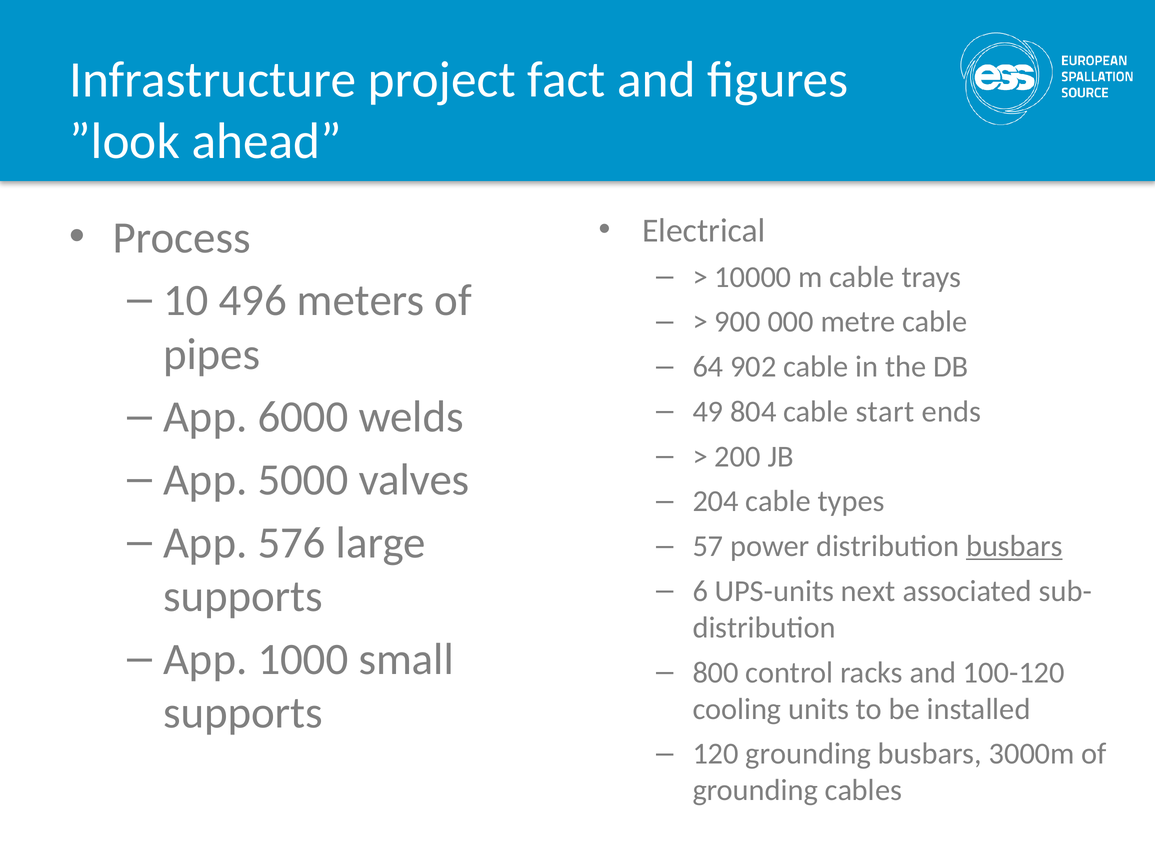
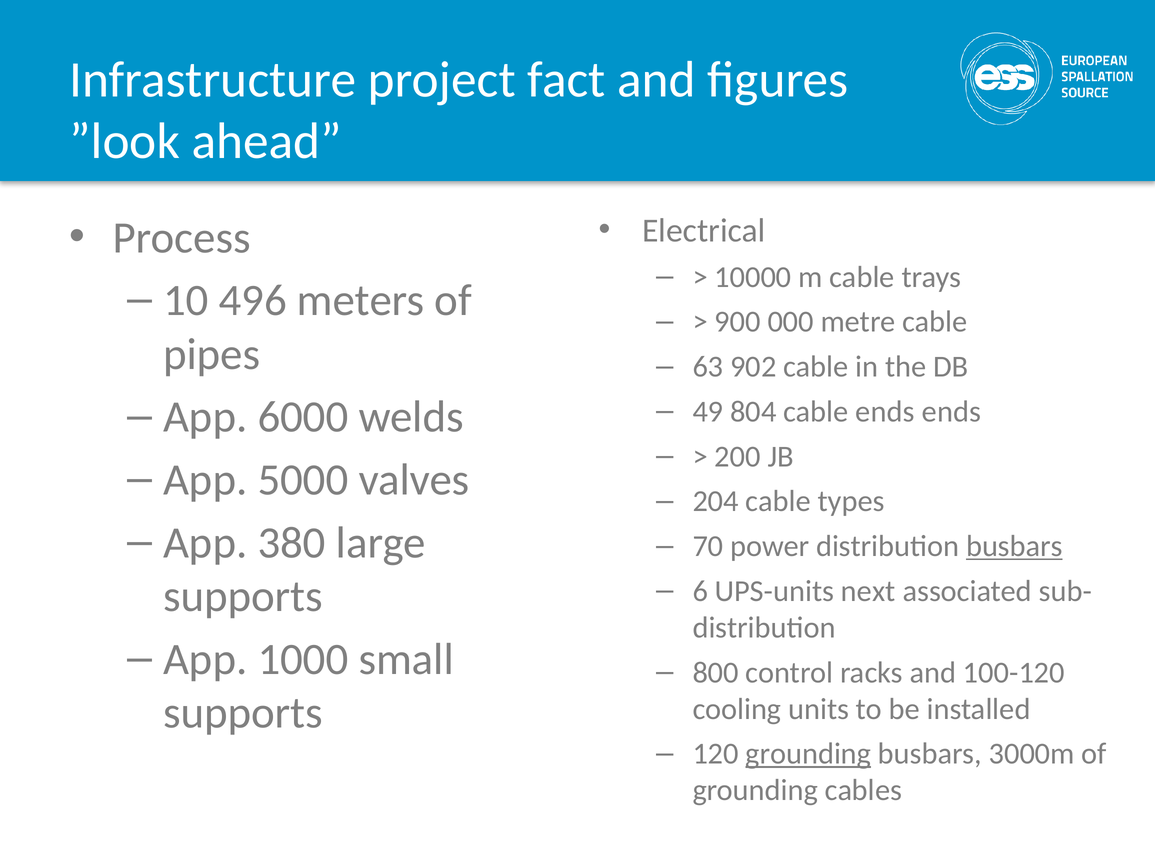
64: 64 -> 63 (708, 367)
cable start: start -> ends (885, 412)
576: 576 -> 380 (292, 543)
57: 57 -> 70 (708, 546)
grounding underline: none -> present (808, 754)
